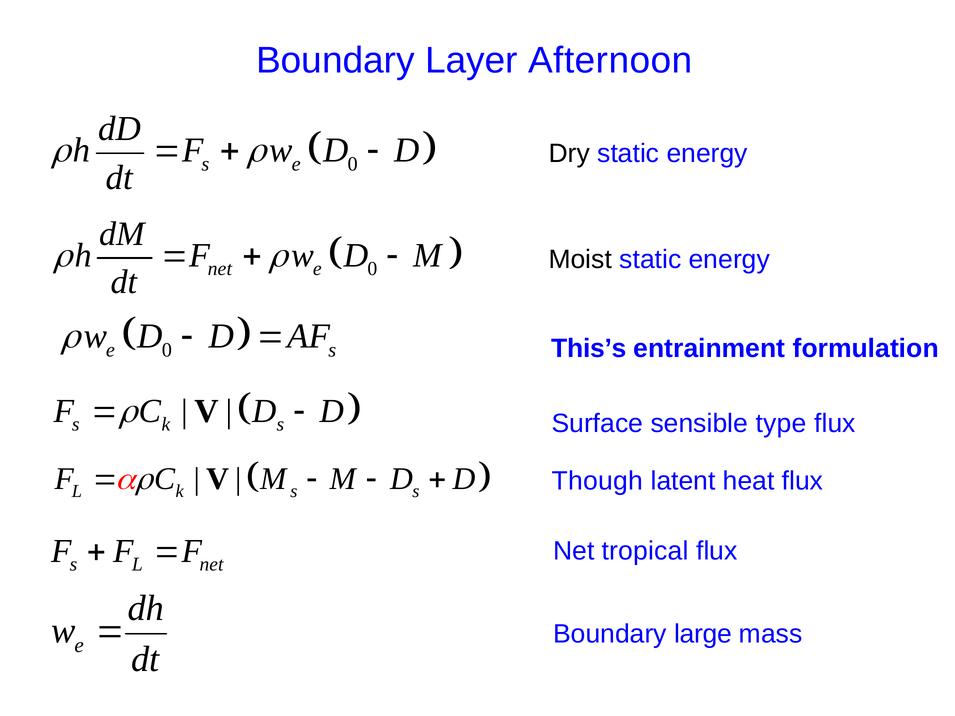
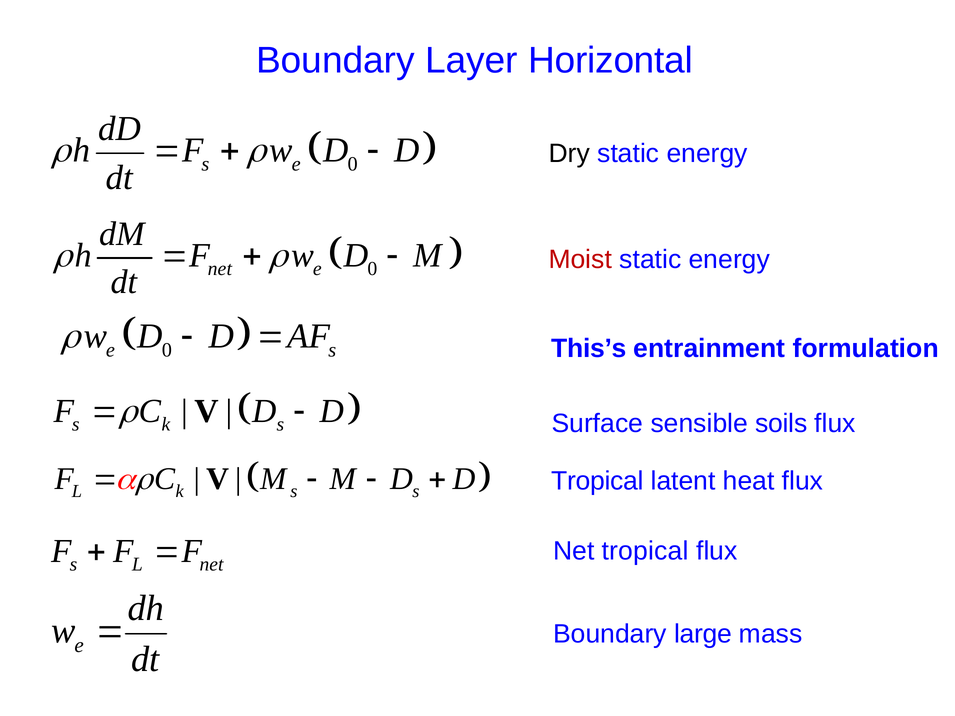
Afternoon: Afternoon -> Horizontal (611, 61)
Moist colour: black -> red (580, 259)
type: type -> soils (781, 423)
Though: Though -> Tropical (598, 481)
